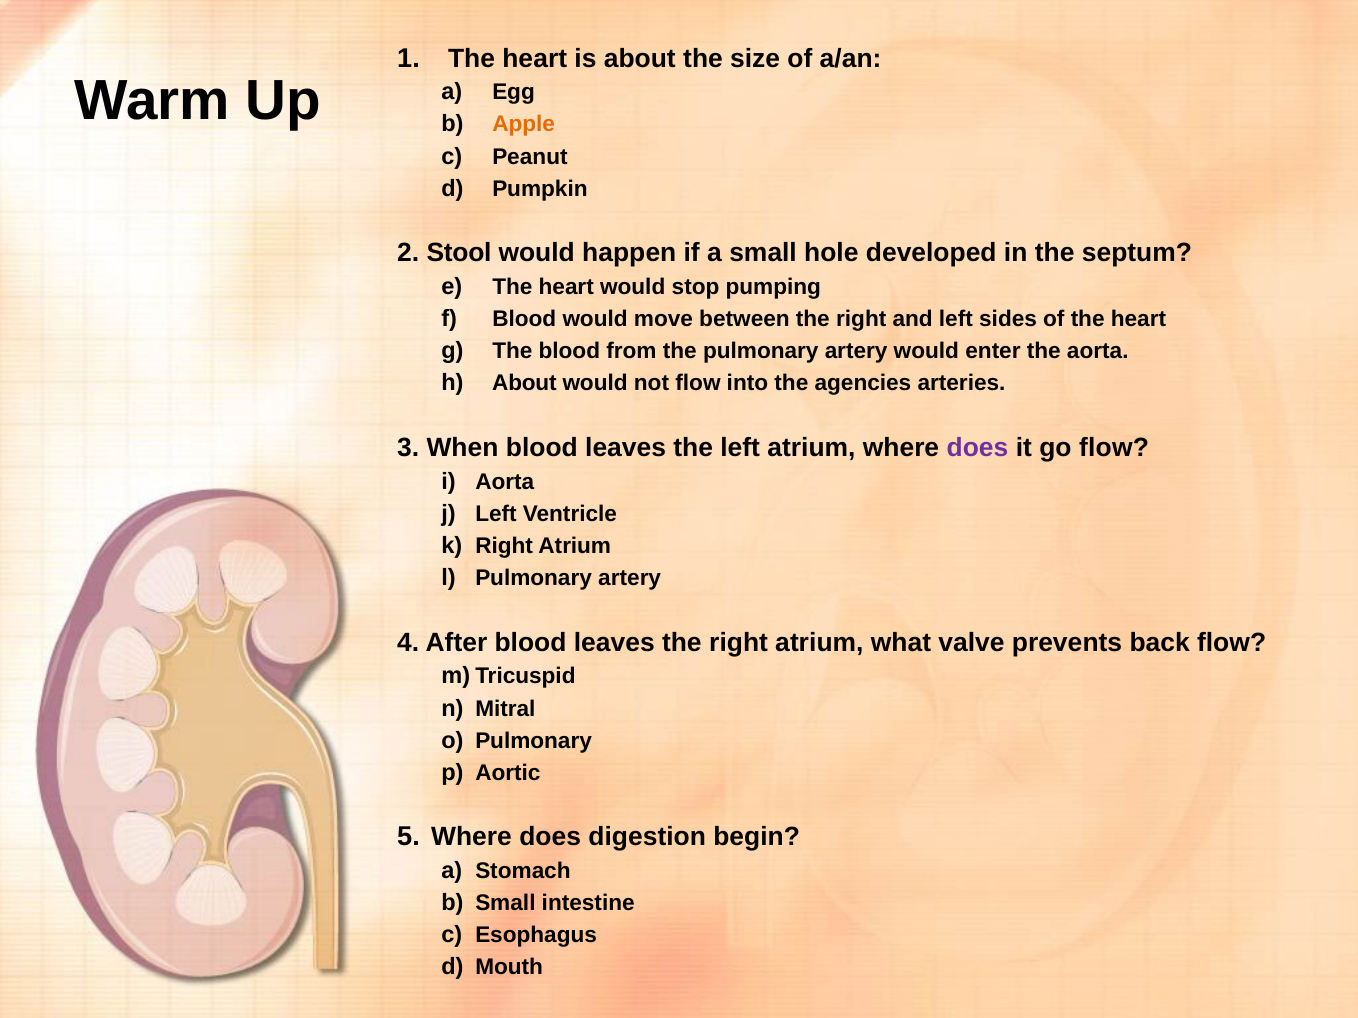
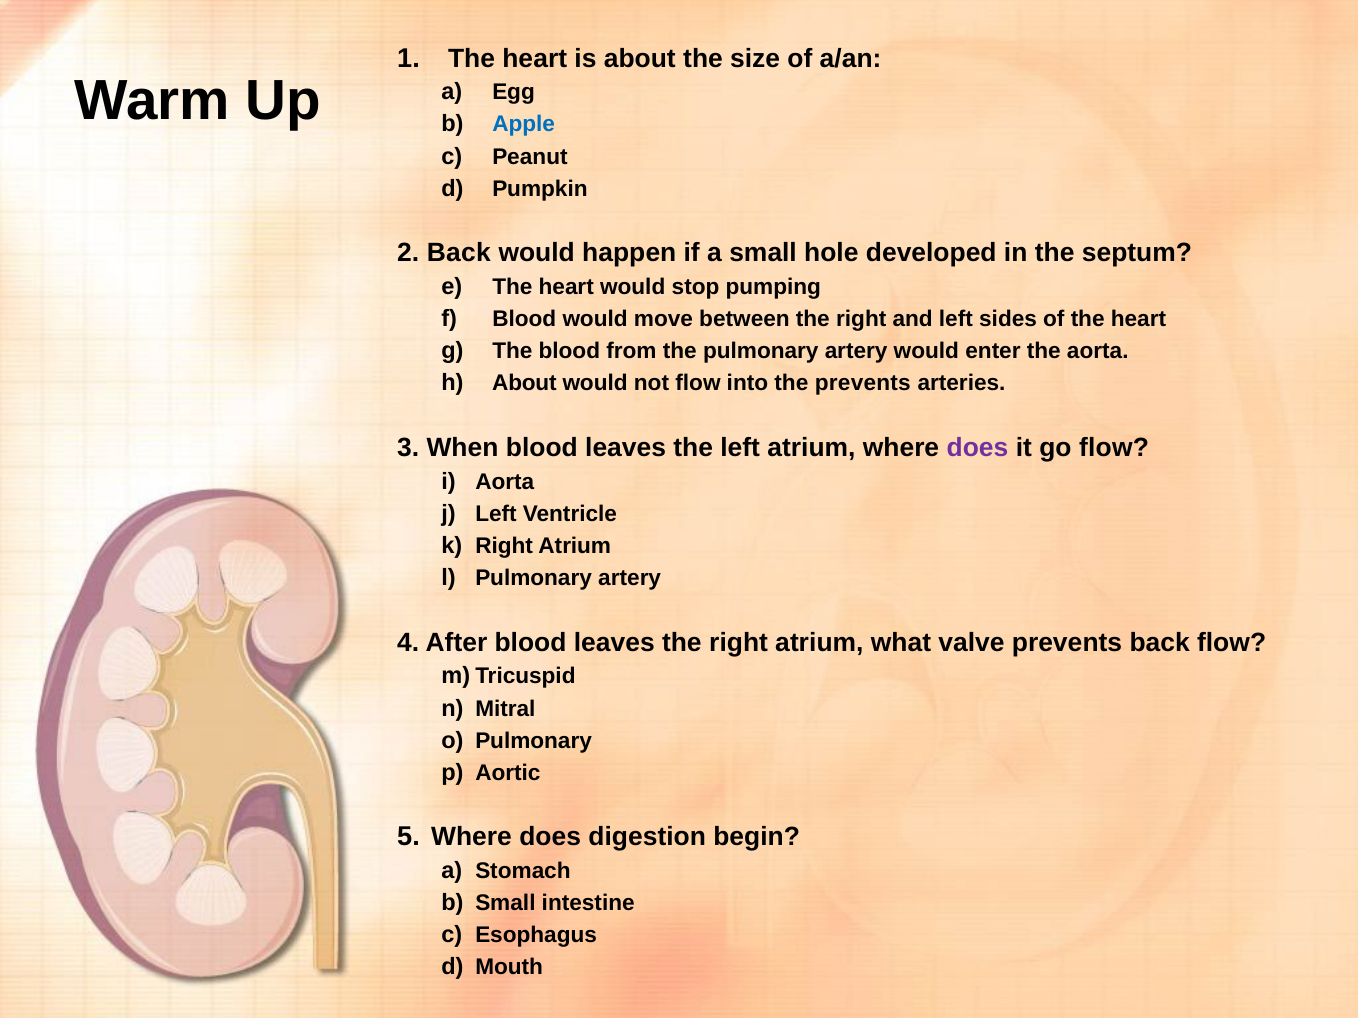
Apple colour: orange -> blue (524, 125)
2 Stool: Stool -> Back (459, 253)
the agencies: agencies -> prevents (863, 384)
